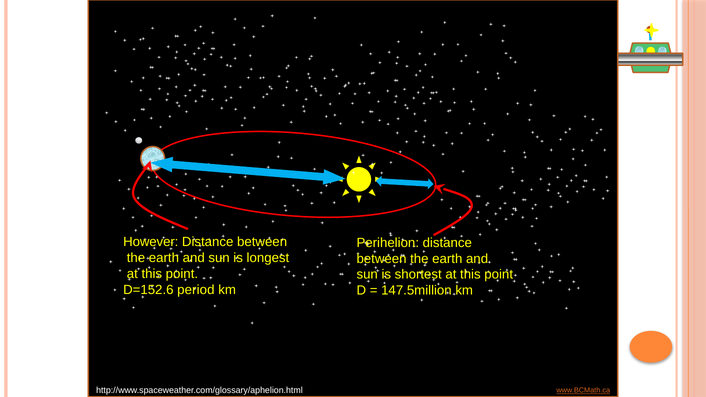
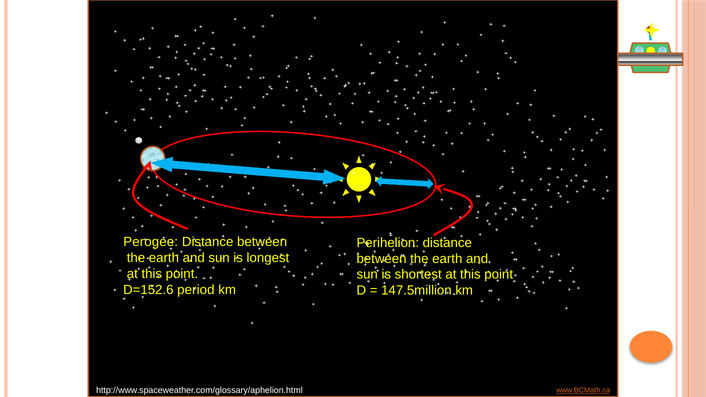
However: However -> Perogee (151, 242)
